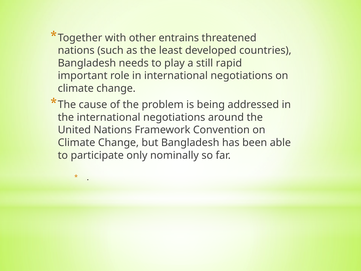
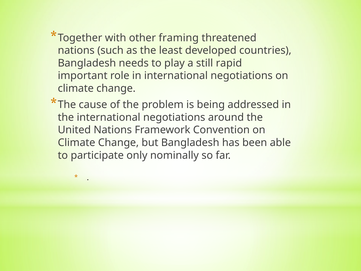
entrains: entrains -> framing (179, 38)
